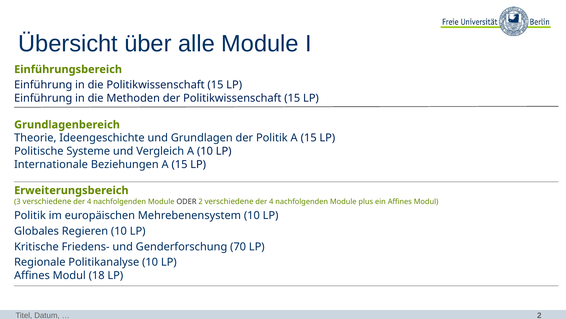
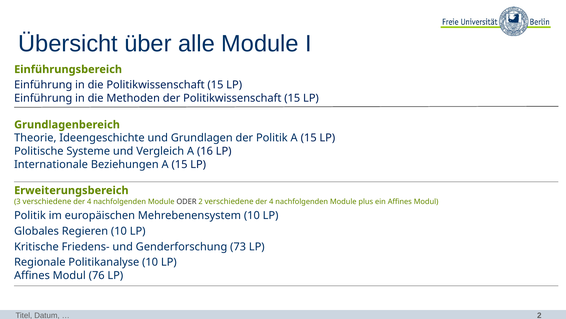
A 10: 10 -> 16 (205, 151)
70: 70 -> 73 (238, 246)
18: 18 -> 76 (97, 275)
